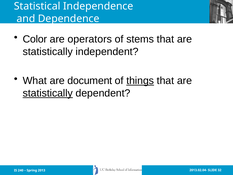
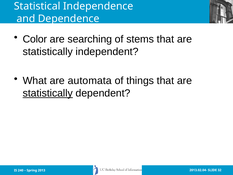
operators: operators -> searching (90, 39)
document: document -> automata (90, 81)
things underline: present -> none (140, 81)
